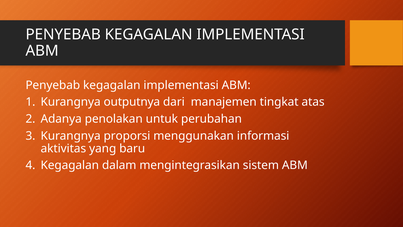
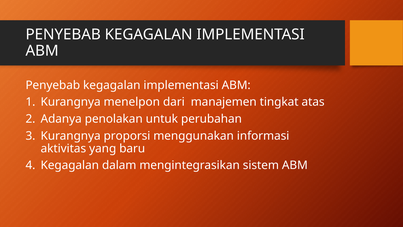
outputnya: outputnya -> menelpon (132, 102)
